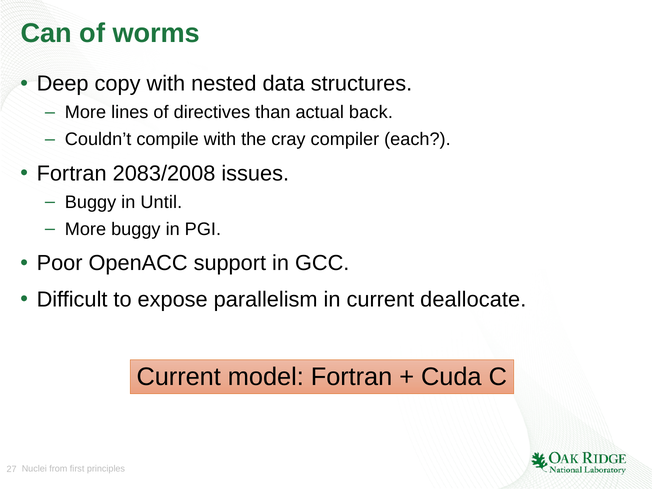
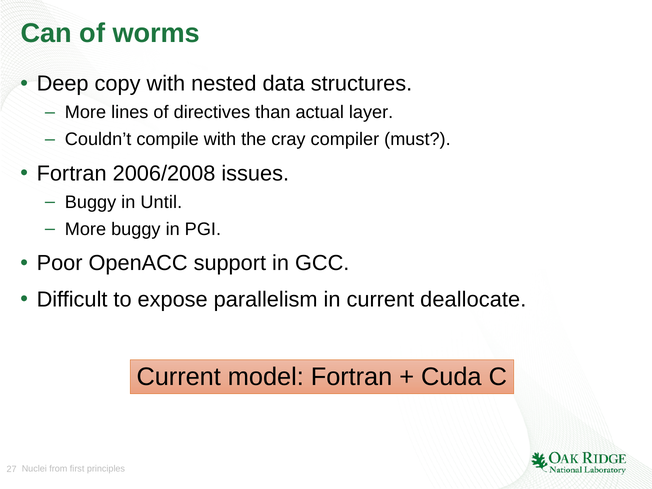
back: back -> layer (371, 113)
each: each -> must (417, 139)
2083/2008: 2083/2008 -> 2006/2008 (164, 173)
